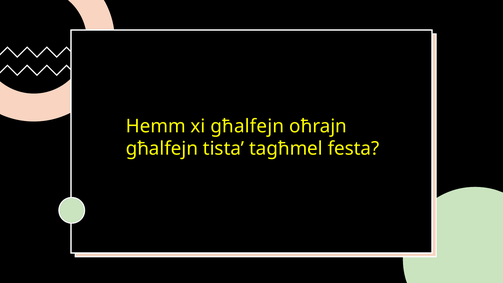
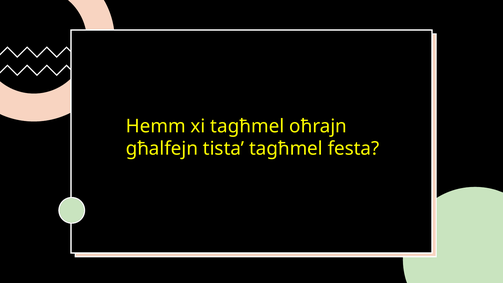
xi għalfejn: għalfejn -> tagħmel (247, 126)
